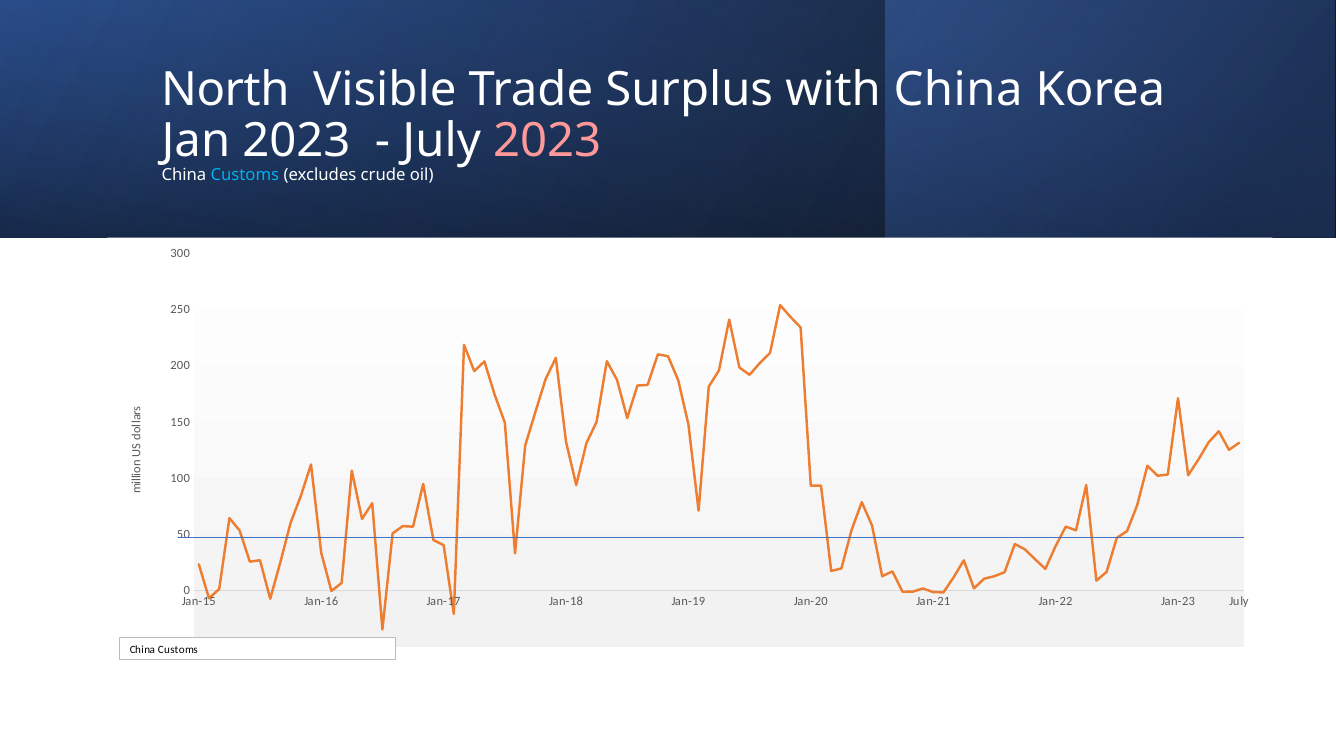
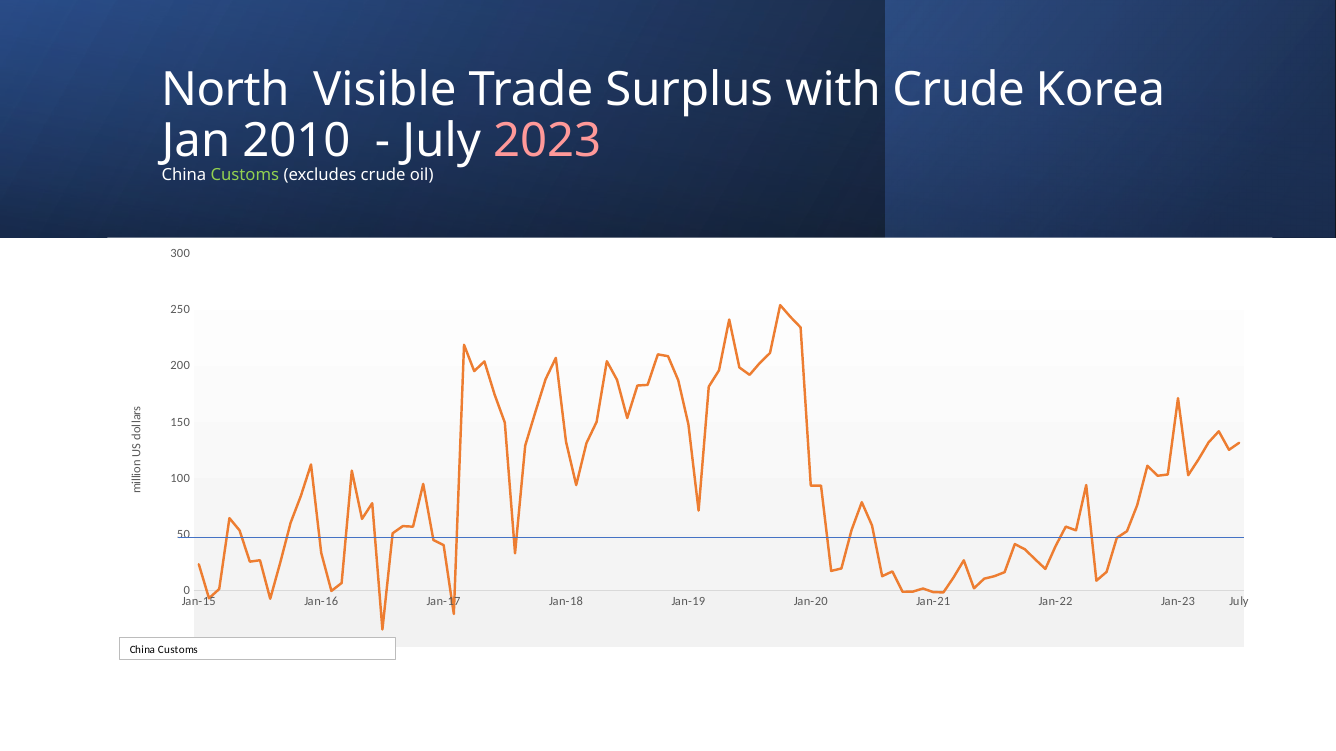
with China: China -> Crude (959, 90)
Jan 2023: 2023 -> 2010 (296, 141)
Customs colour: light blue -> light green (245, 176)
